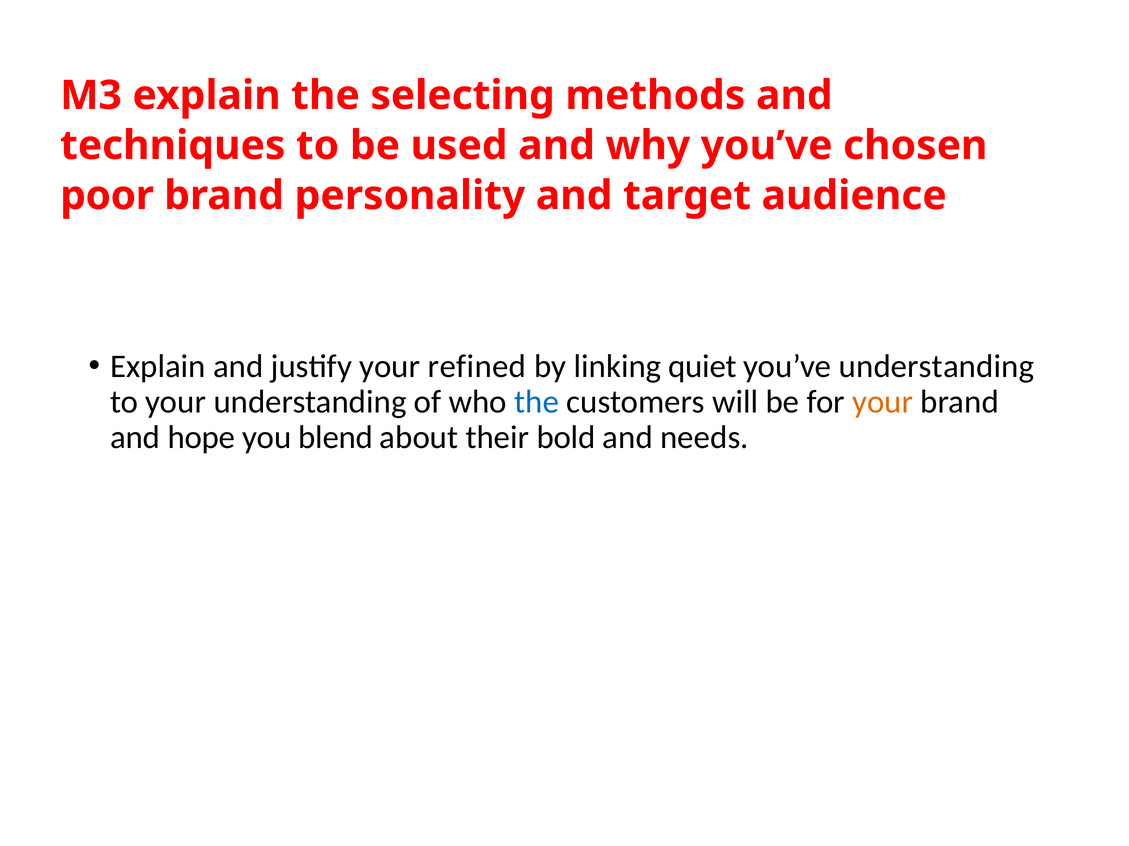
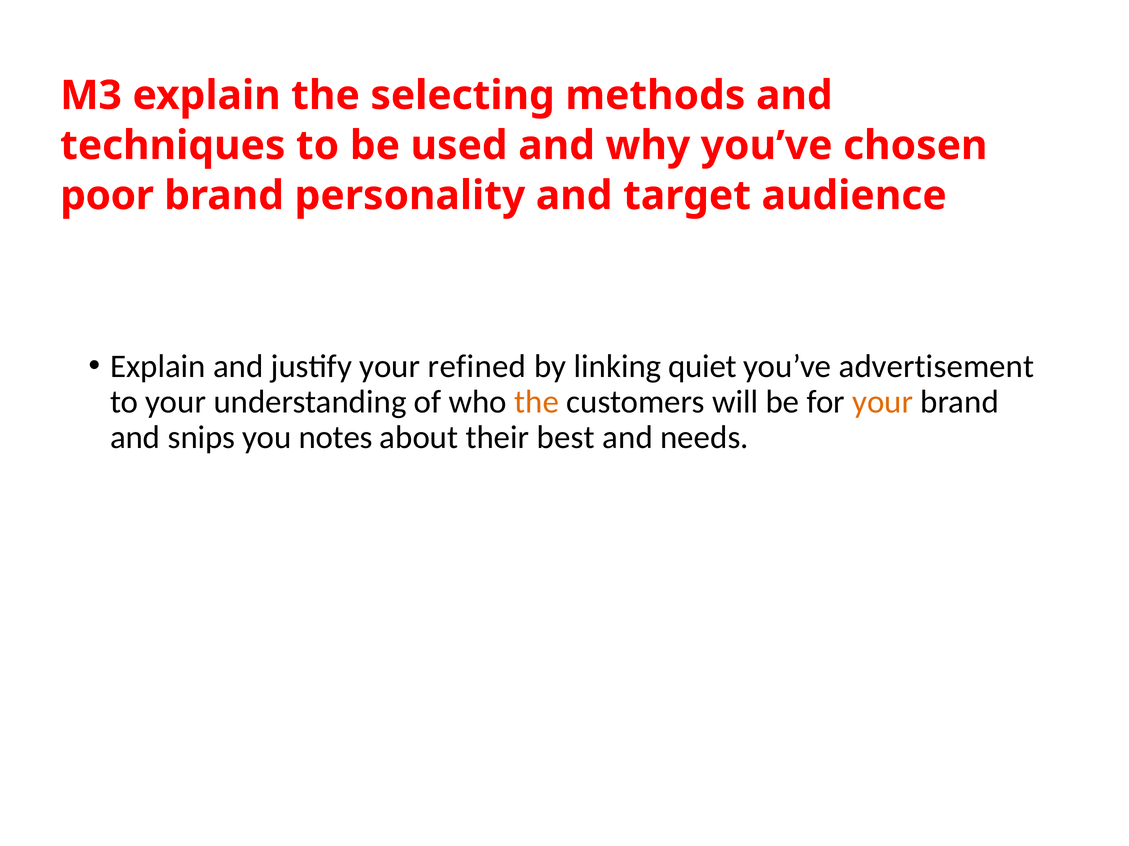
you’ve understanding: understanding -> advertisement (936, 367)
the colour: blue -> orange (537, 402)
hope: hope -> snips (201, 438)
blend: blend -> notes (336, 438)
bold: bold -> best (566, 438)
